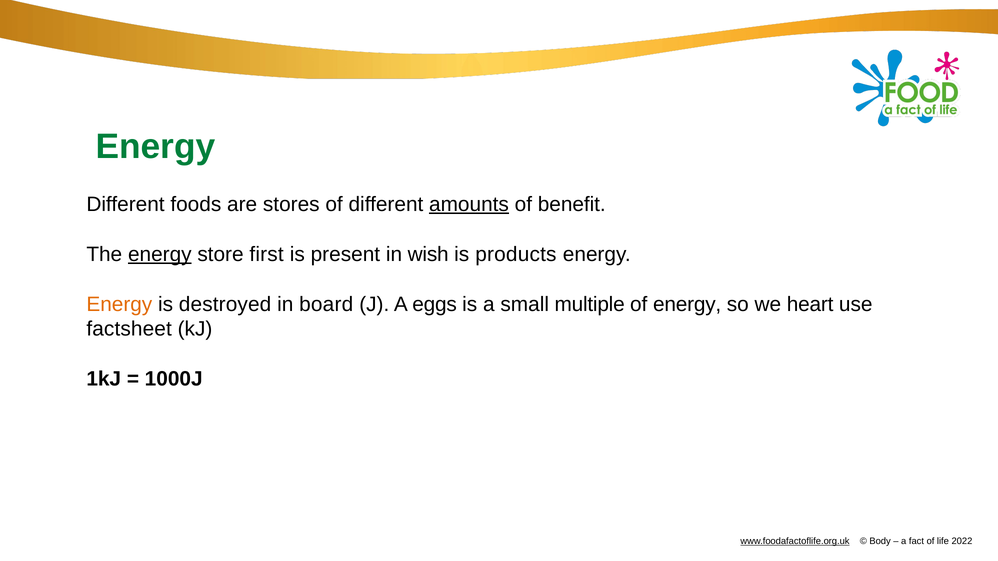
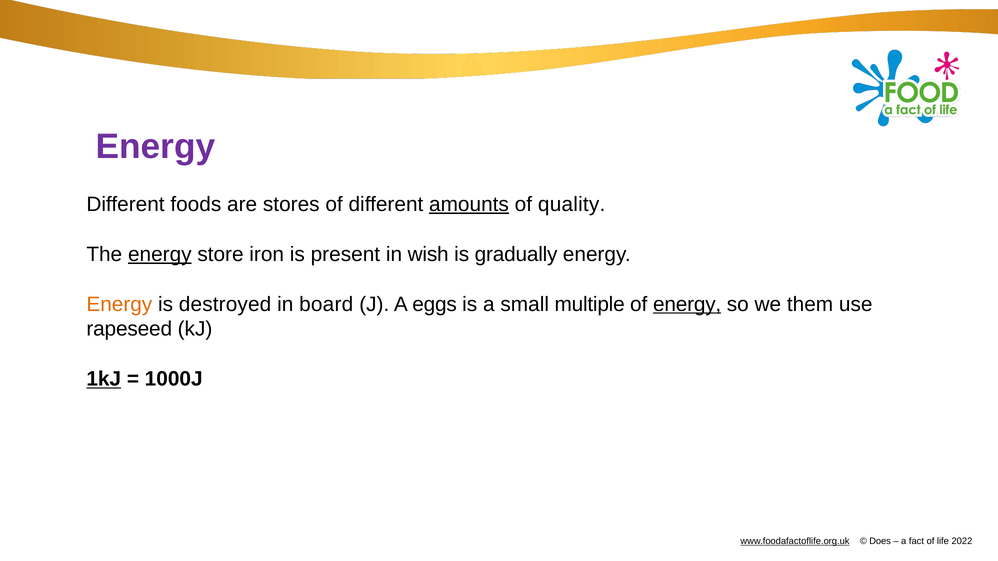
Energy colour: green -> purple (156, 147)
benefit: benefit -> quality (572, 205)
first: first -> iron (267, 254)
products: products -> gradually (516, 254)
energy underline: none -> present (687, 304)
heart: heart -> them (810, 304)
factsheet: factsheet -> rapeseed (129, 329)
1kJ underline: none -> present (104, 379)
Body: Body -> Does (880, 542)
